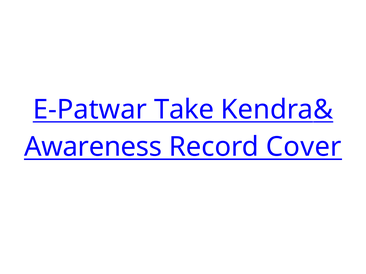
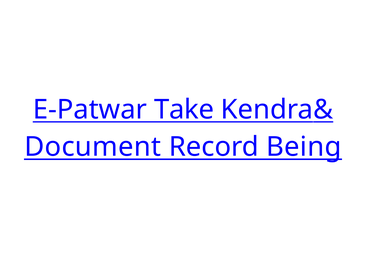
Awareness: Awareness -> Document (93, 147)
Cover: Cover -> Being (304, 147)
